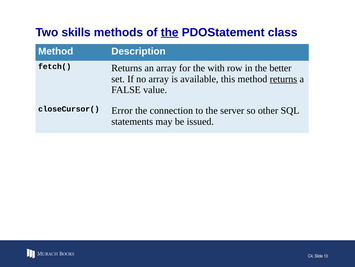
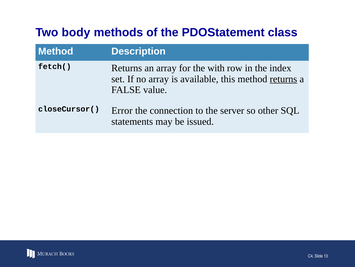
skills: skills -> body (76, 32)
the underline: present -> none (170, 32)
better: better -> index (280, 68)
